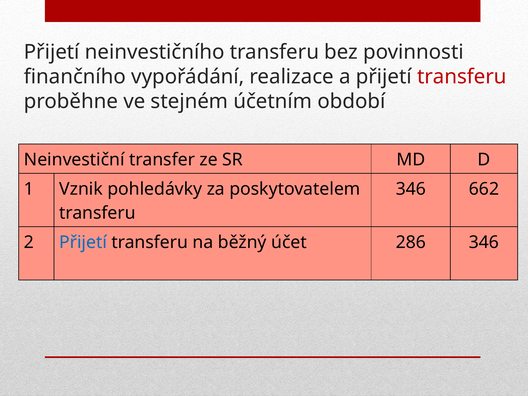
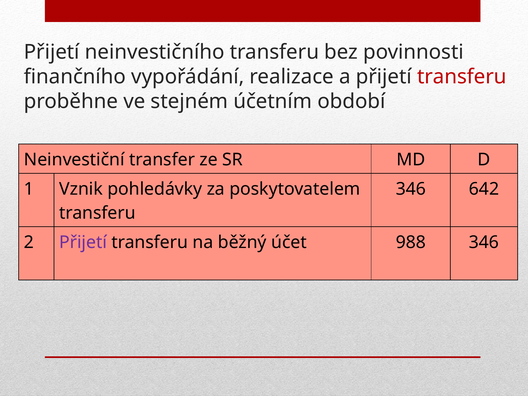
662: 662 -> 642 (484, 189)
Přijetí colour: blue -> purple (83, 242)
286: 286 -> 988 (411, 242)
